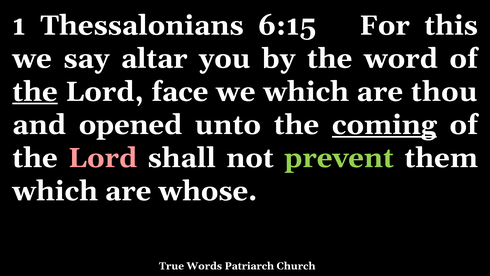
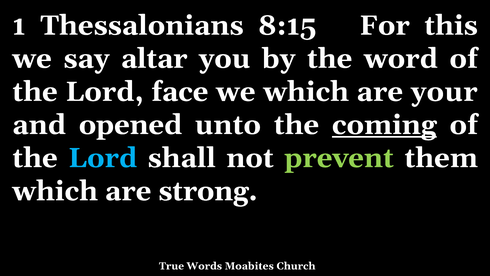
6:15: 6:15 -> 8:15 (287, 26)
the underline: present -> none (35, 92)
thou: thou -> your (444, 92)
Lord colour: pink -> light blue (103, 158)
whose: whose -> strong (208, 191)
Patriarch: Patriarch -> Moabites (249, 266)
